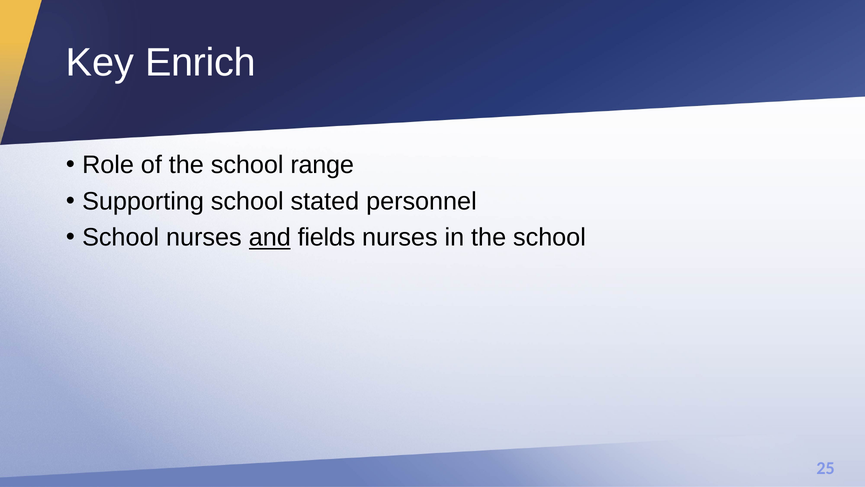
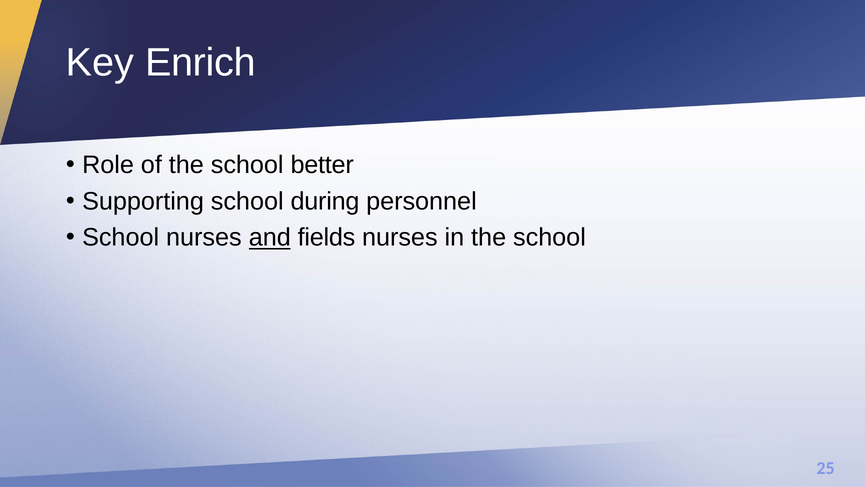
range: range -> better (322, 165)
stated: stated -> during (325, 201)
